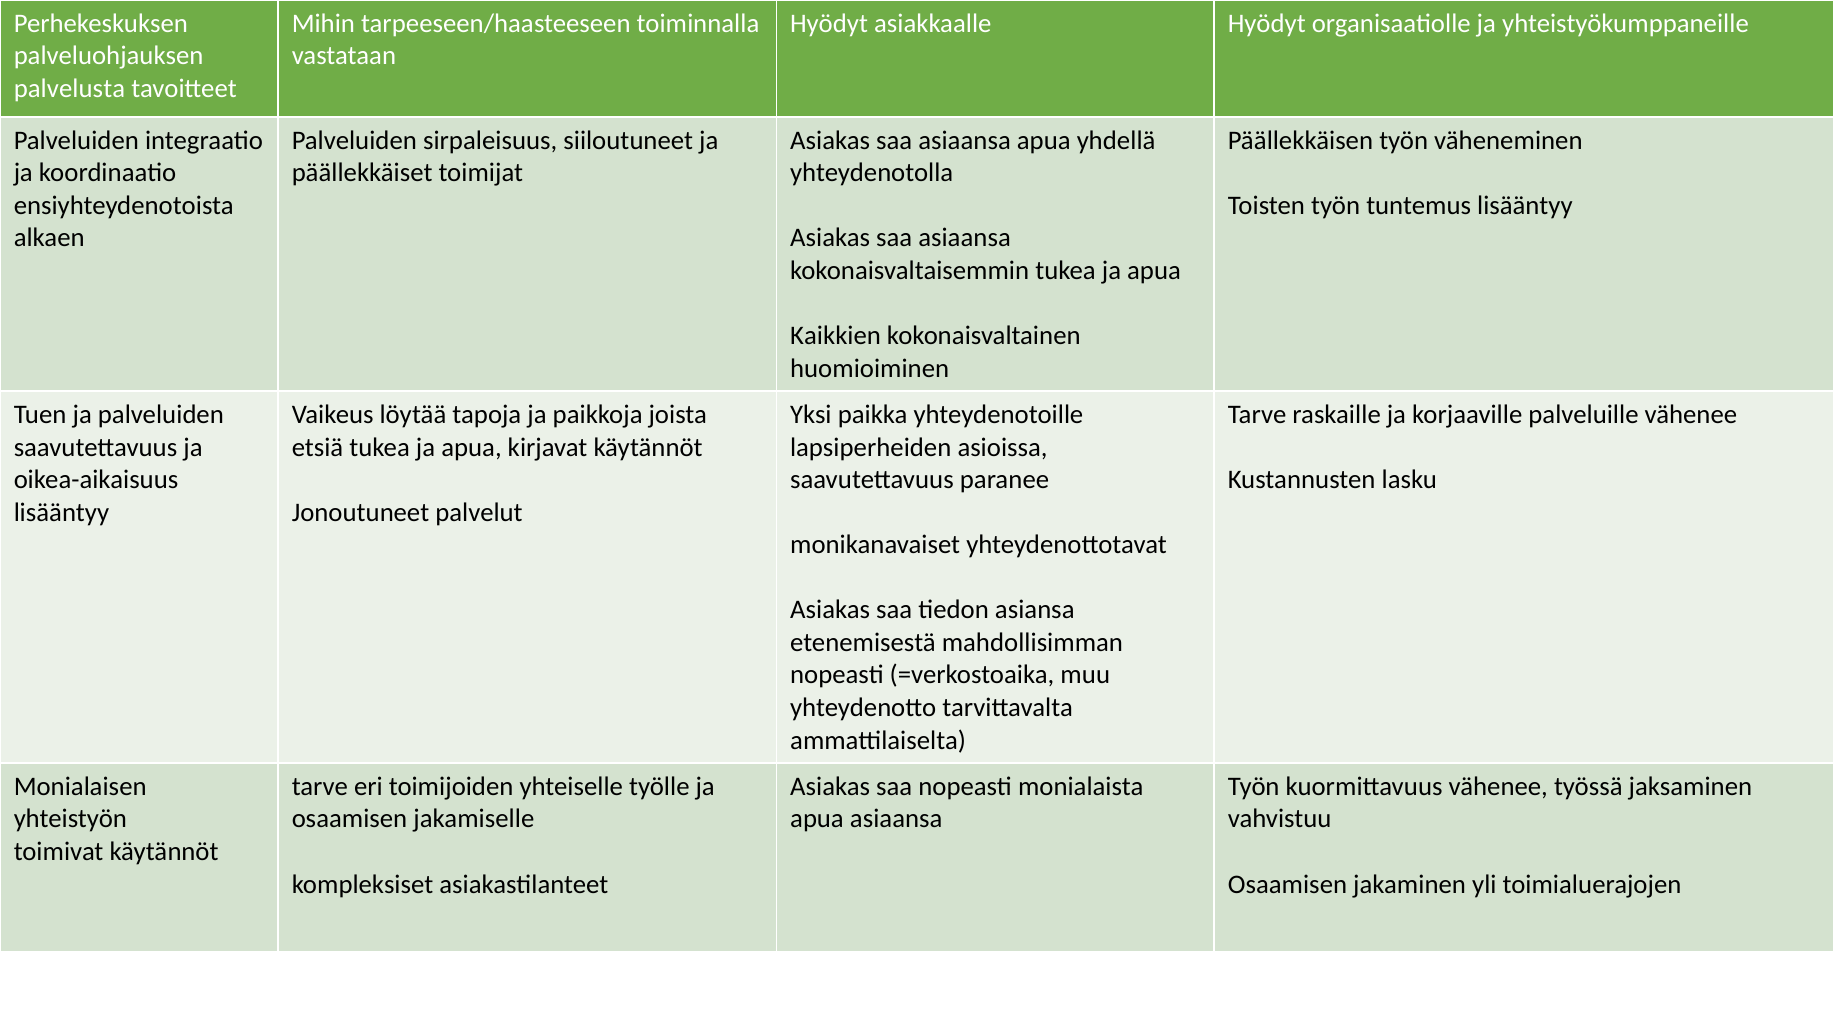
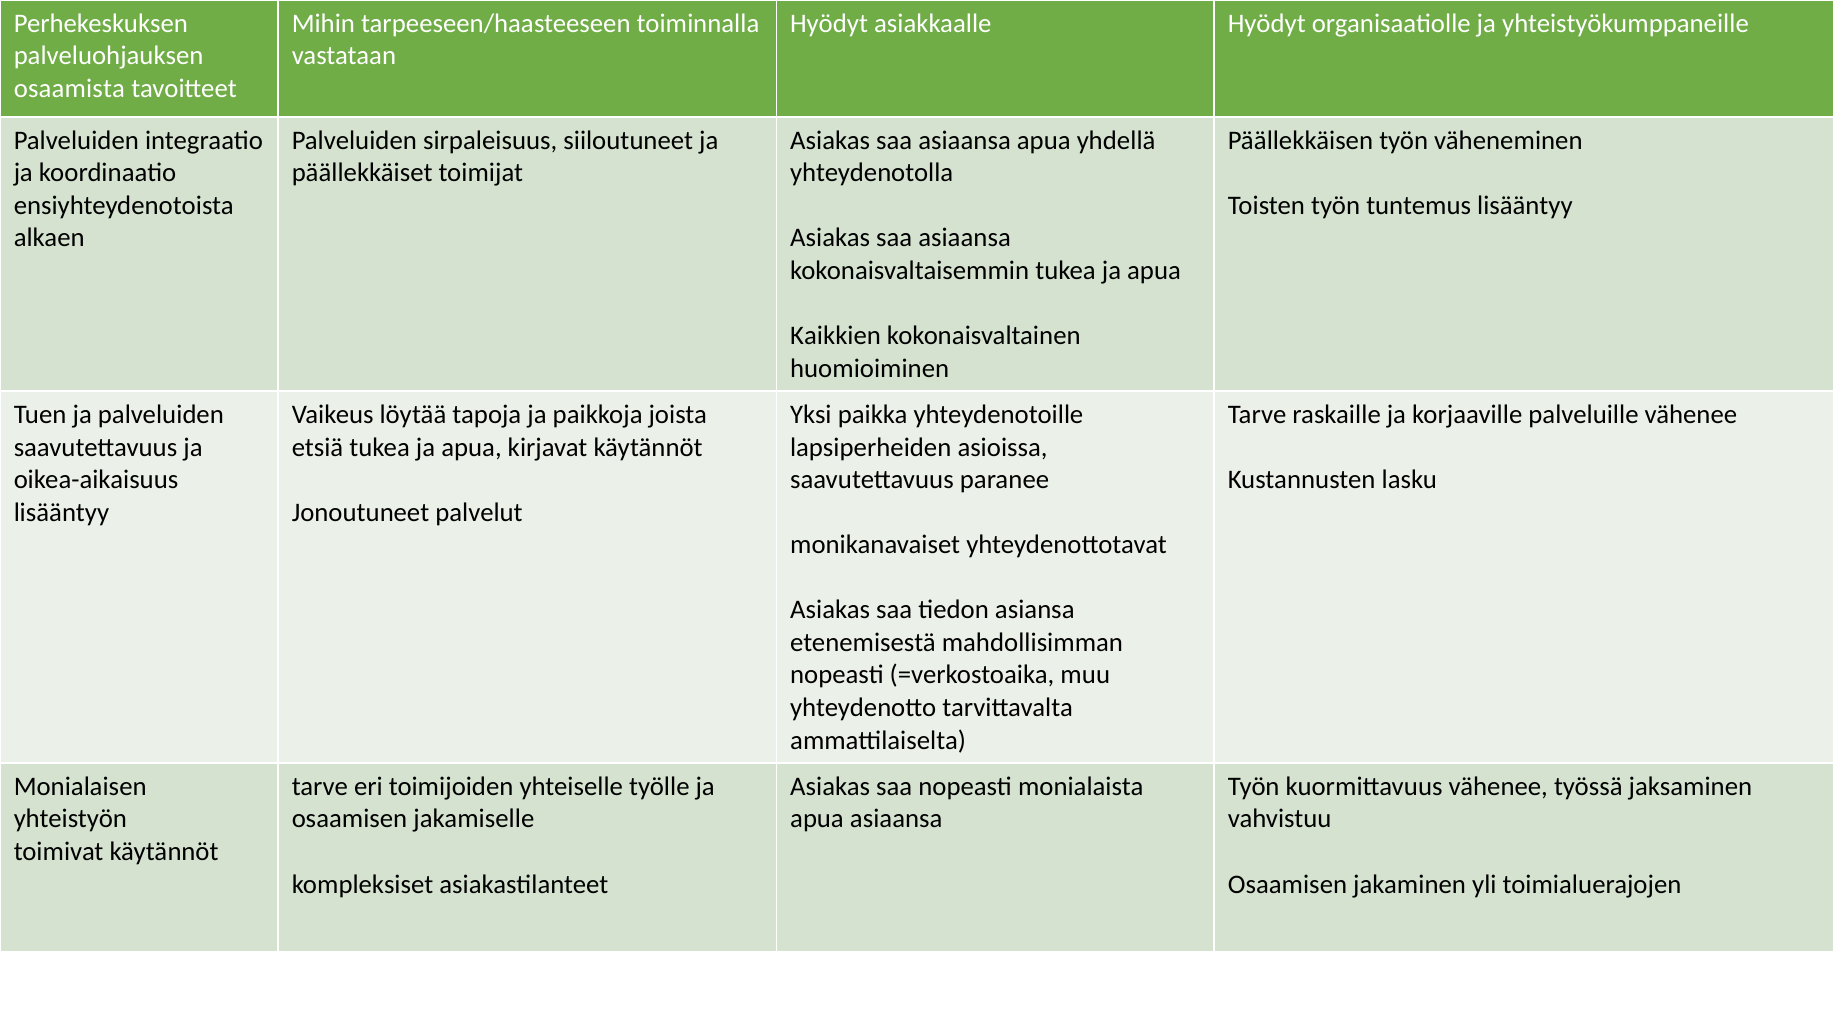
palvelusta: palvelusta -> osaamista (69, 89)
